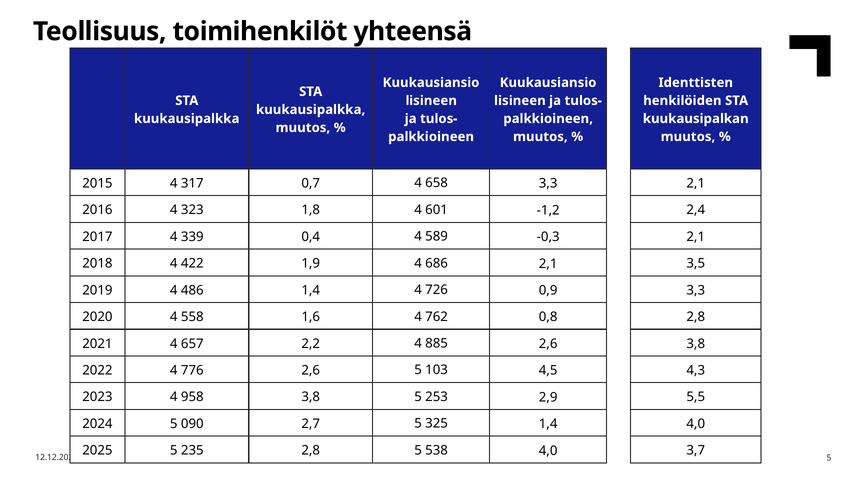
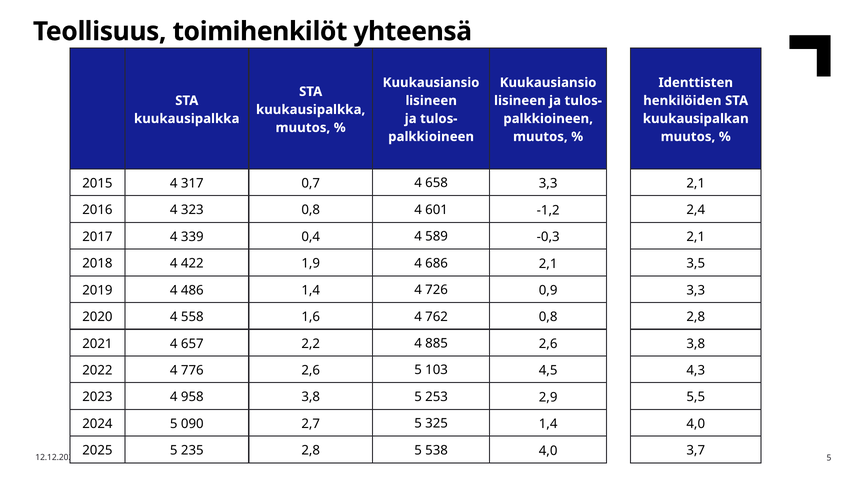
323 1,8: 1,8 -> 0,8 (311, 210)
